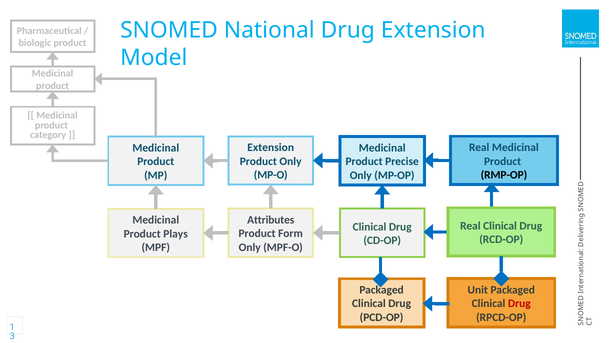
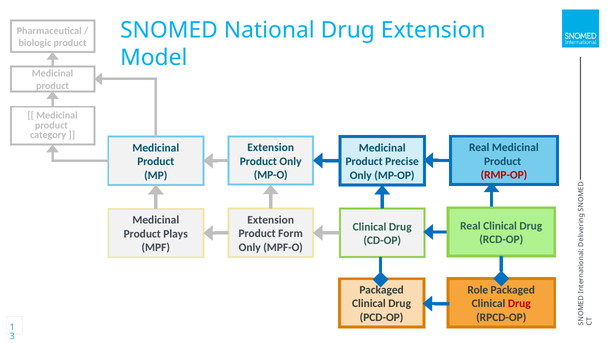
RMP-OP colour: black -> red (504, 175)
Attributes: Attributes -> Extension (271, 220)
Unit: Unit -> Role (478, 289)
